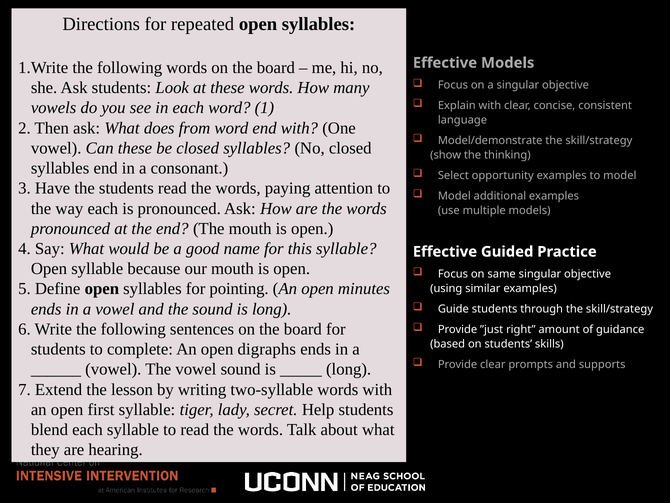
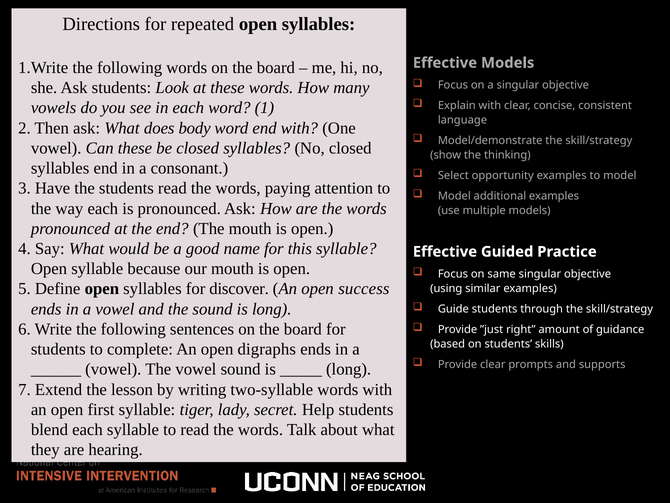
from: from -> body (195, 128)
pointing: pointing -> discover (239, 289)
minutes: minutes -> success (364, 289)
